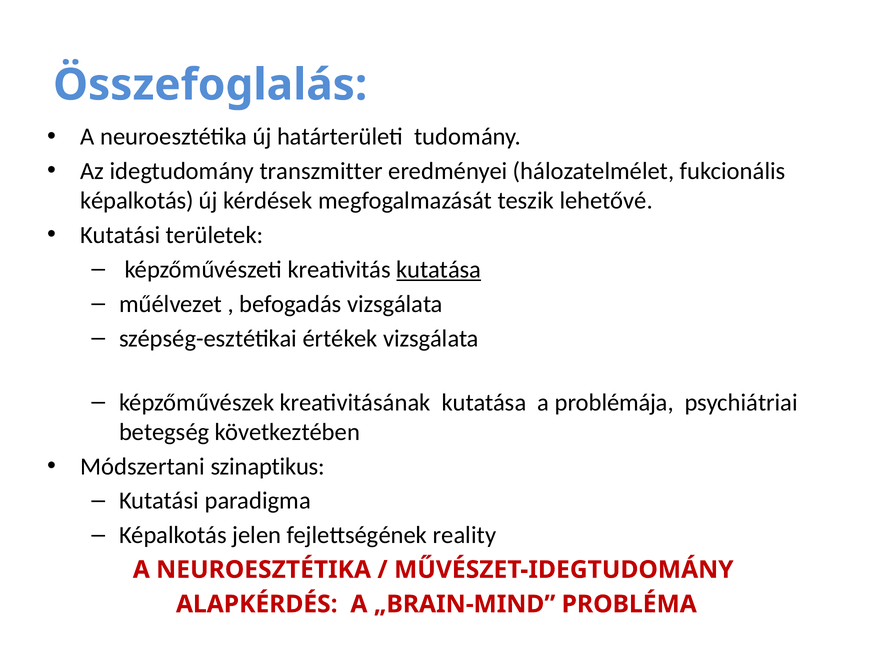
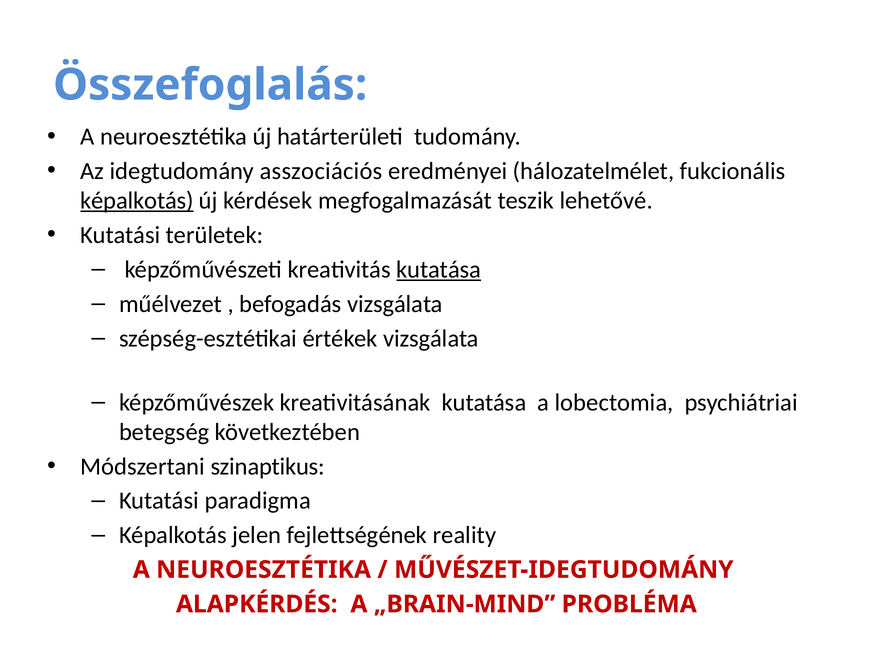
transzmitter: transzmitter -> asszociációs (321, 171)
képalkotás underline: none -> present (137, 201)
problémája: problémája -> lobectomia (614, 402)
